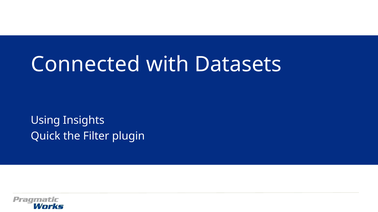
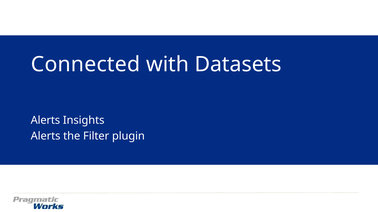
Using: Using -> Alerts (45, 121)
Quick: Quick -> Alerts (46, 137)
